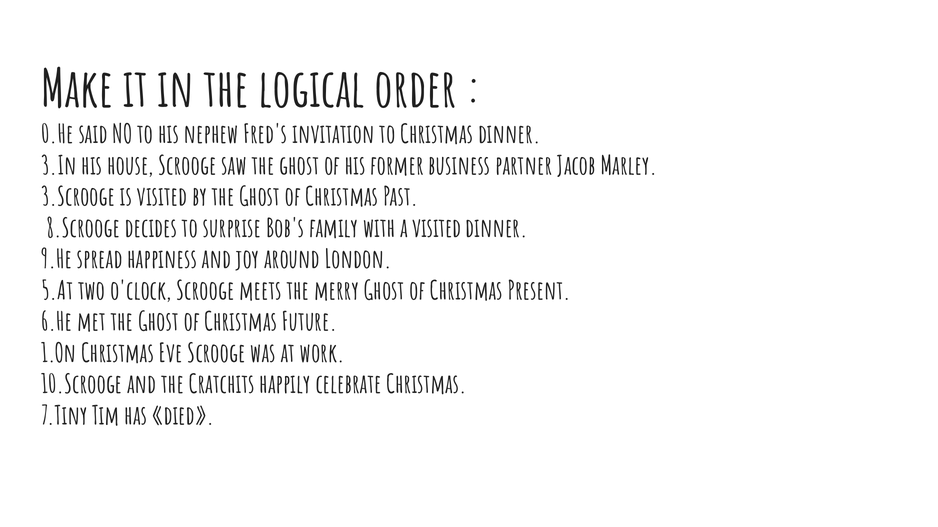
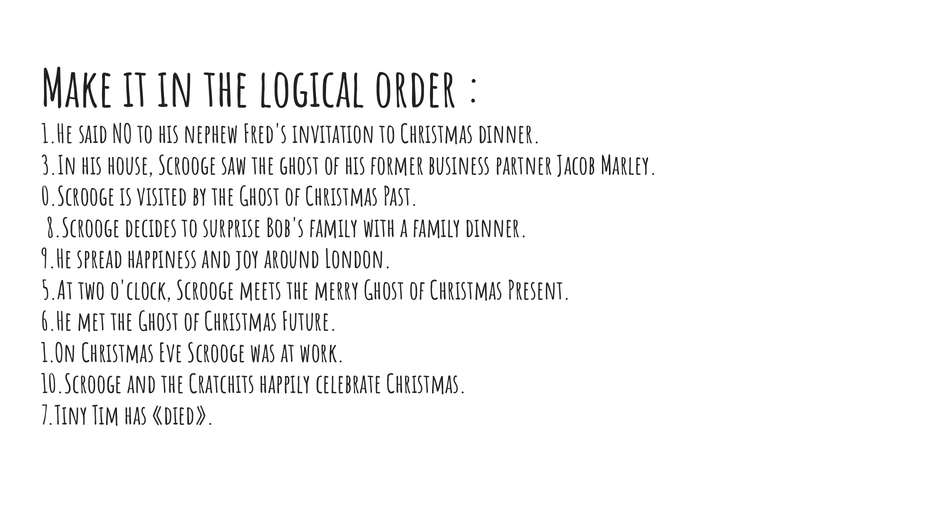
0.He: 0.He -> 1.He (57, 135)
3.Scrooge: 3.Scrooge -> 0.Scrooge (78, 198)
a visited: visited -> family (437, 229)
